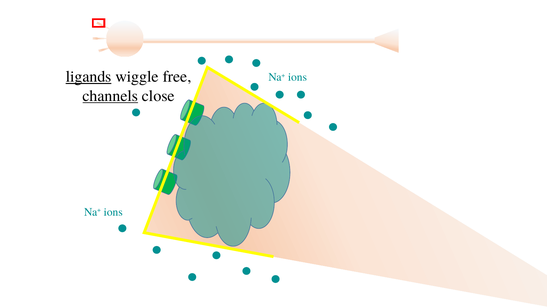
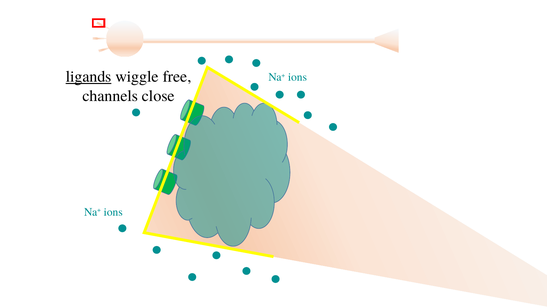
channels underline: present -> none (110, 96)
